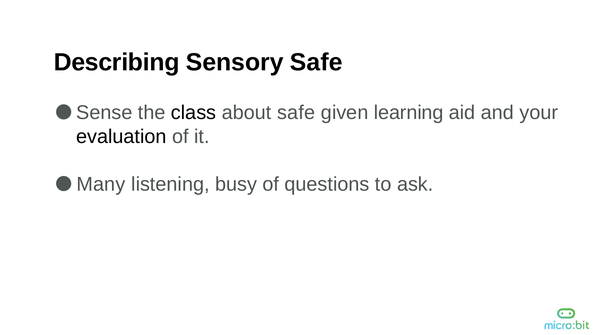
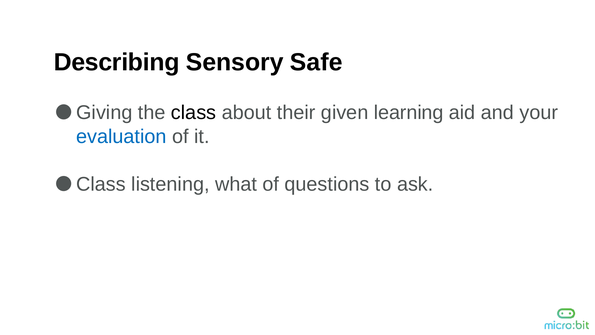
Sense: Sense -> Giving (104, 113)
about safe: safe -> their (296, 113)
evaluation colour: black -> blue (121, 136)
Many: Many -> Class (101, 184)
busy: busy -> what (236, 184)
